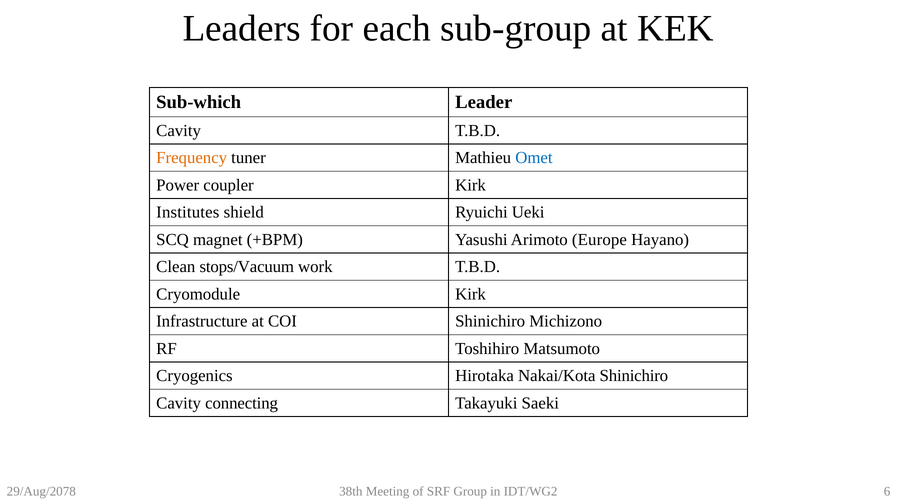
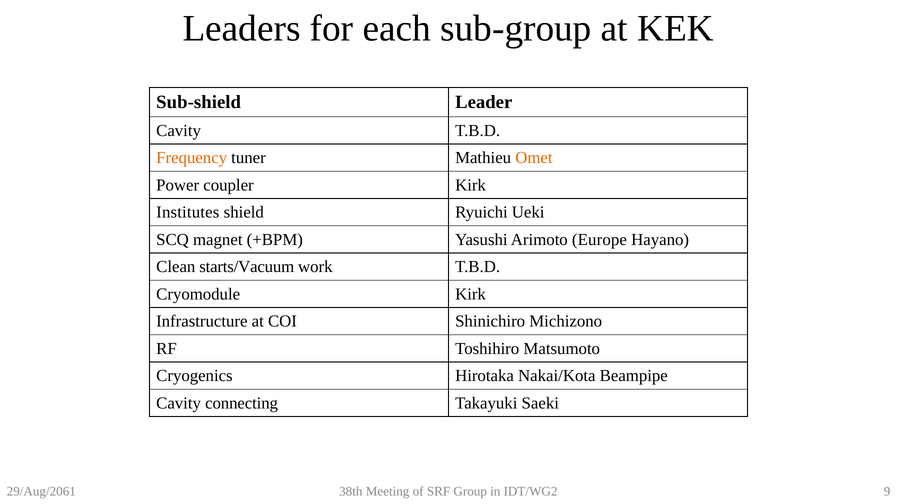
Sub-which: Sub-which -> Sub-shield (199, 102)
Omet colour: blue -> orange (534, 158)
stops/Vacuum: stops/Vacuum -> starts/Vacuum (247, 267)
Nakai/Kota Shinichiro: Shinichiro -> Beampipe (634, 376)
29/Aug/2078: 29/Aug/2078 -> 29/Aug/2061 (41, 492)
6: 6 -> 9 (887, 492)
